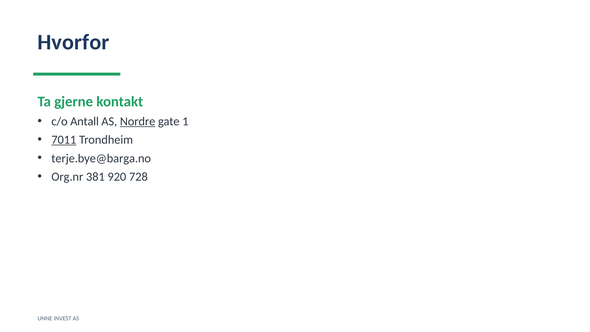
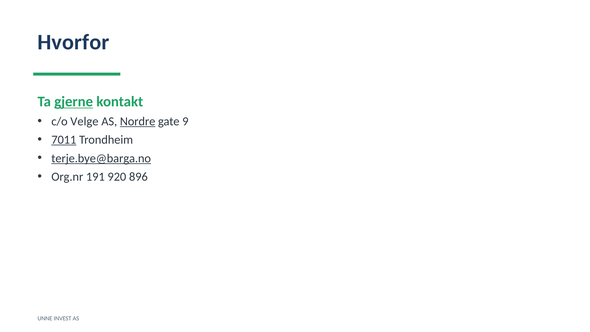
gjerne underline: none -> present (74, 102)
Antall: Antall -> Velge (84, 121)
1: 1 -> 9 (185, 121)
terje.bye@barga.no underline: none -> present (101, 158)
381: 381 -> 191 (95, 177)
728: 728 -> 896 (138, 177)
